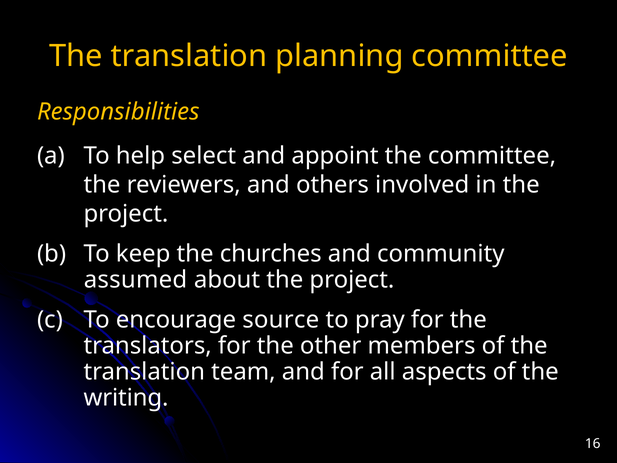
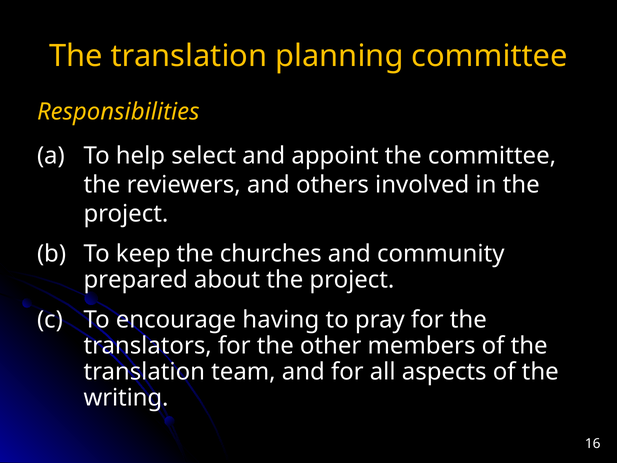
assumed: assumed -> prepared (136, 279)
source: source -> having (281, 320)
